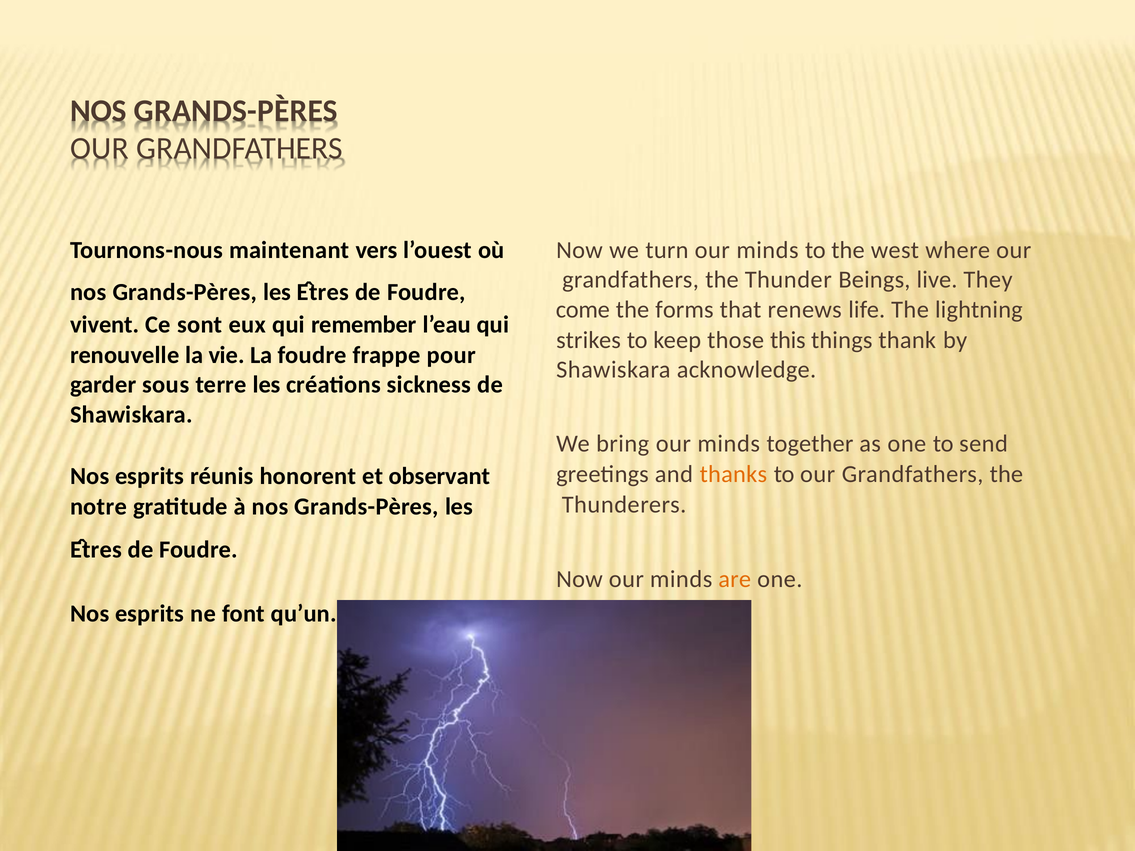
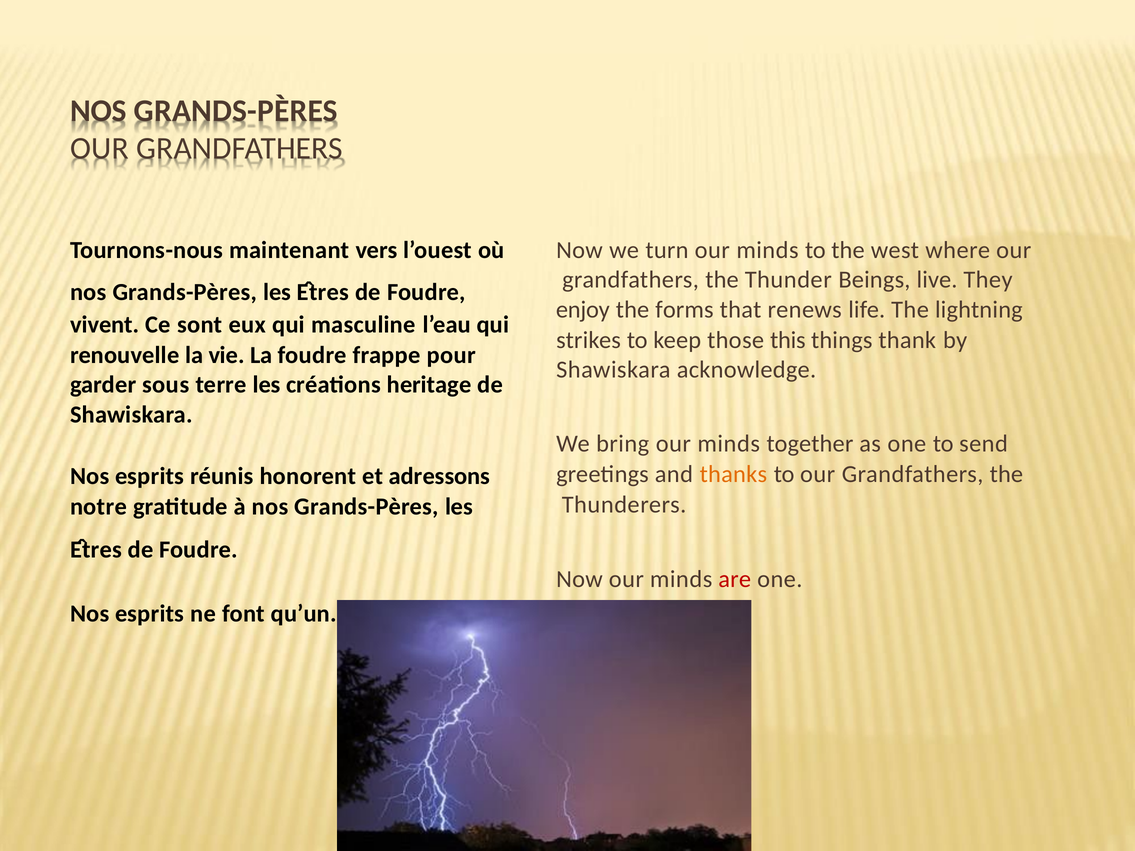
come: come -> enjoy (583, 310)
remember: remember -> masculine (363, 325)
sickness: sickness -> heritage (429, 385)
observant: observant -> adressons (440, 476)
are colour: orange -> red (735, 579)
